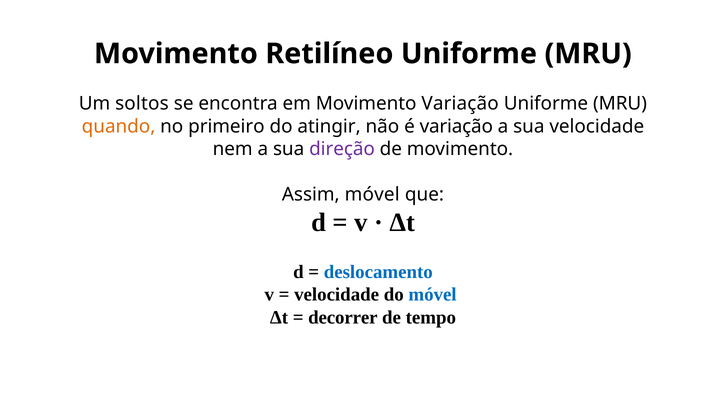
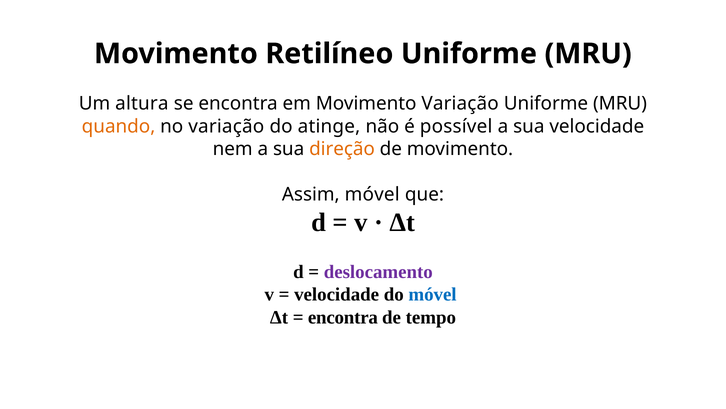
soltos: soltos -> altura (142, 104)
no primeiro: primeiro -> variação (226, 126)
atingir: atingir -> atinge (329, 126)
é variação: variação -> possível (456, 126)
direção colour: purple -> orange (342, 149)
deslocamento colour: blue -> purple (378, 271)
decorrer: decorrer -> encontra (343, 317)
